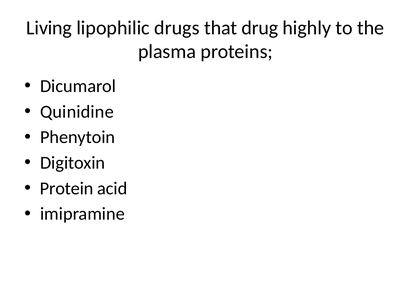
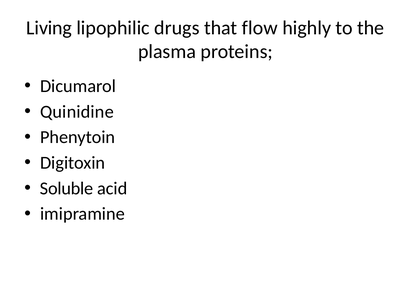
drug: drug -> flow (260, 28)
Protein: Protein -> Soluble (67, 189)
